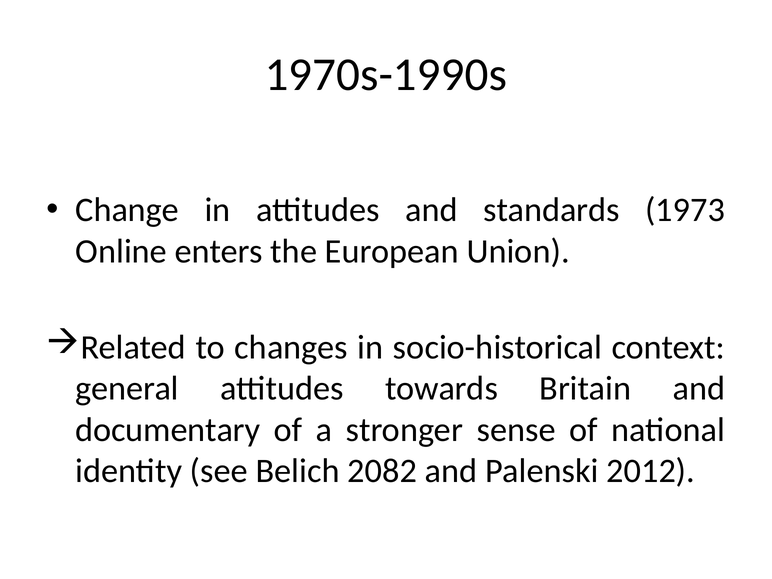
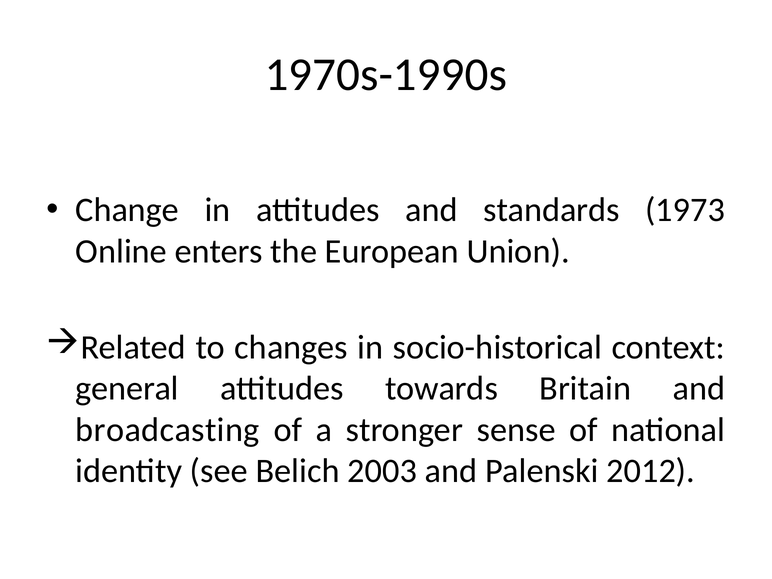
documentary: documentary -> broadcasting (168, 430)
2082: 2082 -> 2003 (382, 471)
